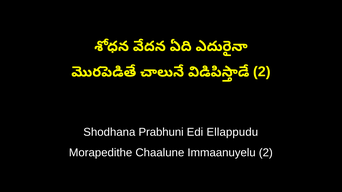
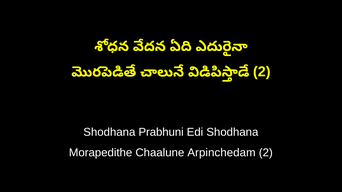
Edi Ellappudu: Ellappudu -> Shodhana (232, 132)
Immaanuyelu: Immaanuyelu -> Arpinchedam (222, 153)
